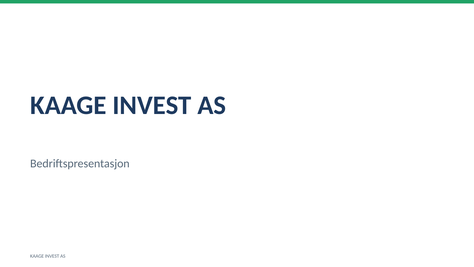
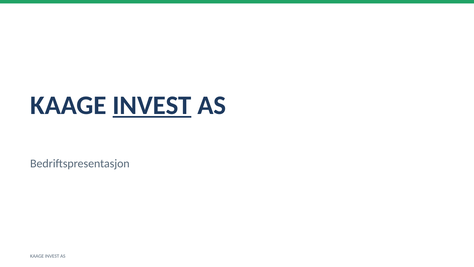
INVEST underline: none -> present (152, 105)
